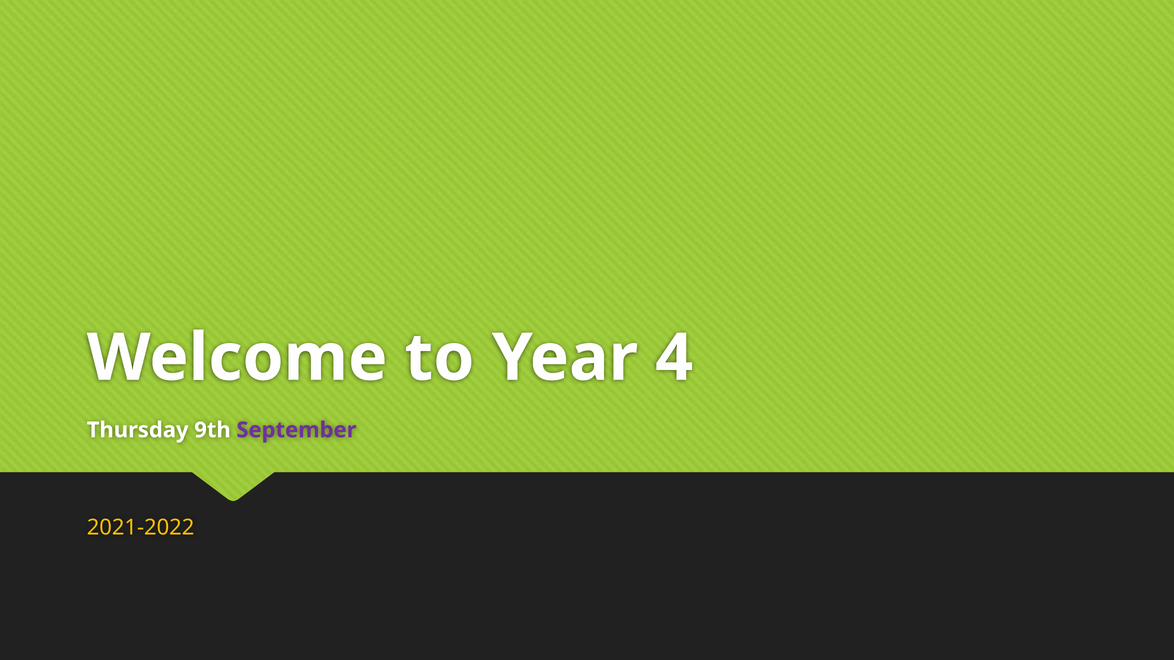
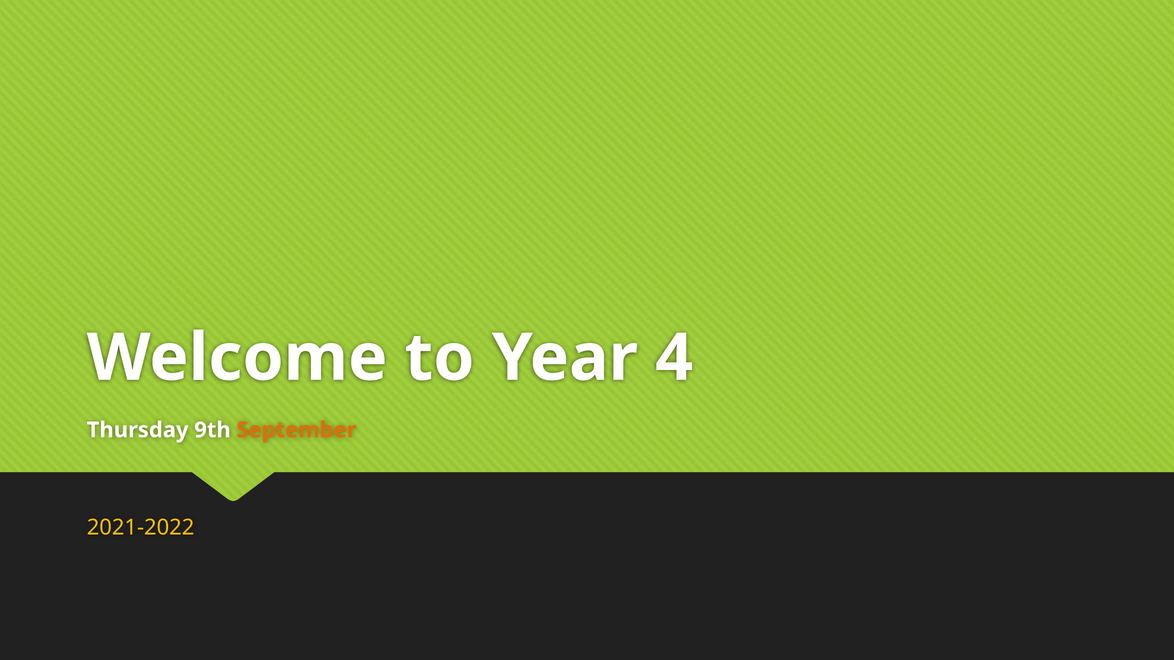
September colour: purple -> orange (296, 430)
